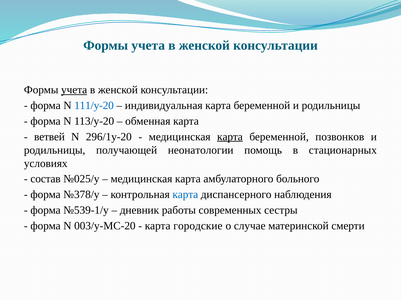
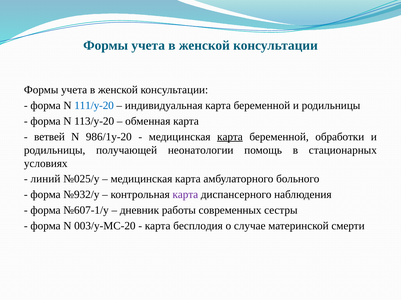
учета underline: present -> none (74, 90)
296/1у-20: 296/1у-20 -> 986/1у-20 (109, 137)
позвонков: позвонков -> обработки (340, 137)
состав: состав -> линий (45, 179)
№378/у: №378/у -> №932/у (81, 195)
карта colour: blue -> purple (185, 195)
№539-1/у: №539-1/у -> №607-1/у (86, 211)
городские: городские -> бесплодия (198, 226)
